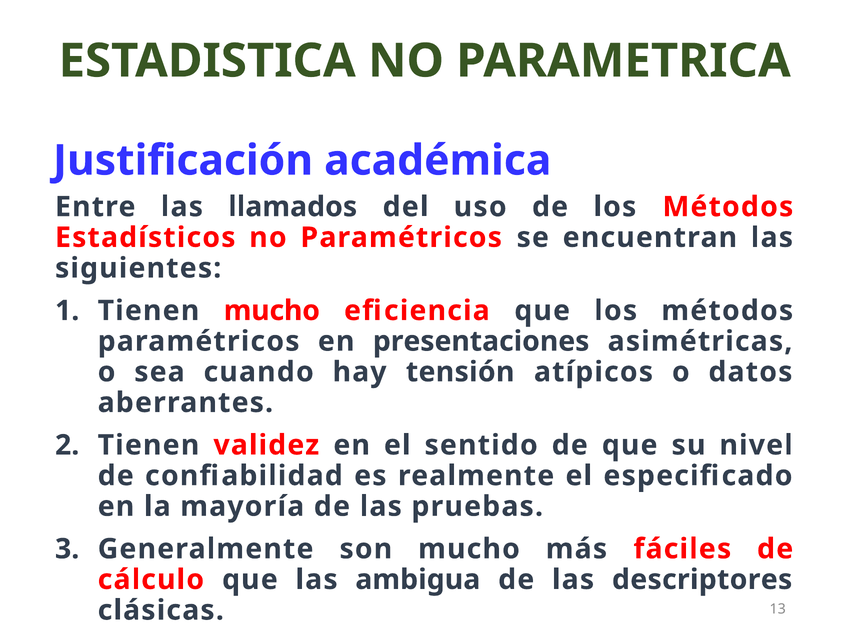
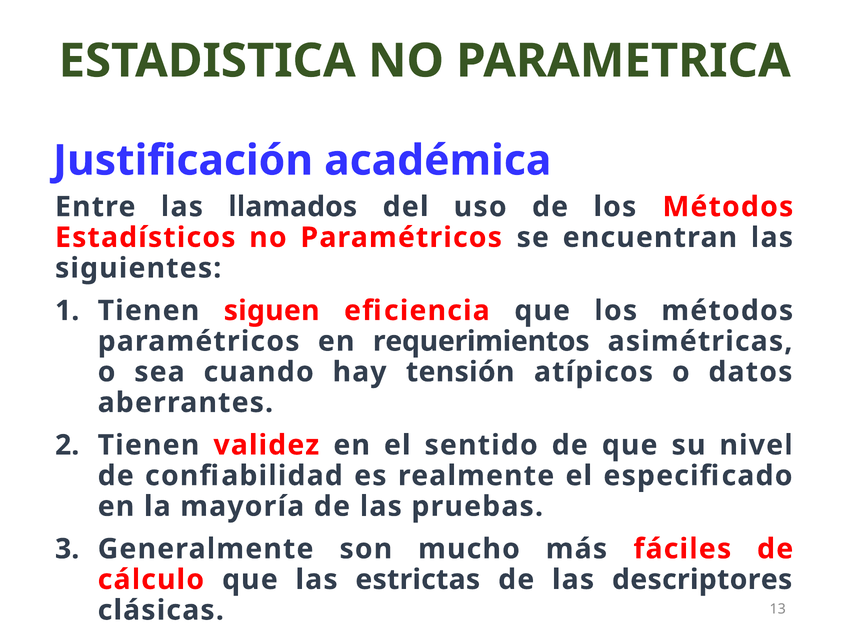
Tienen mucho: mucho -> siguen (272, 311)
presentaciones: presentaciones -> requerimientos (481, 342)
ambigua: ambigua -> estrictas (418, 580)
